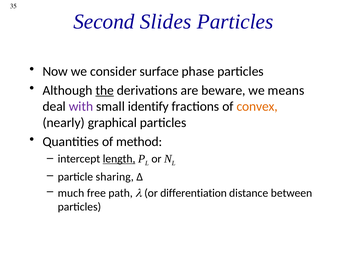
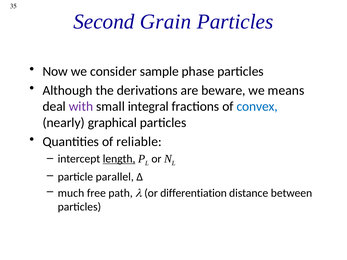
Slides: Slides -> Grain (166, 22)
surface: surface -> sample (159, 72)
the underline: present -> none (105, 90)
identify: identify -> integral (148, 107)
convex colour: orange -> blue (257, 107)
method: method -> reliable (139, 142)
sharing: sharing -> parallel (115, 177)
